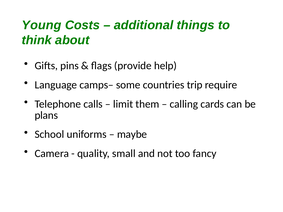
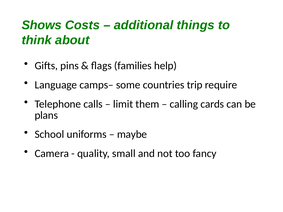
Young: Young -> Shows (42, 25)
provide: provide -> families (133, 66)
